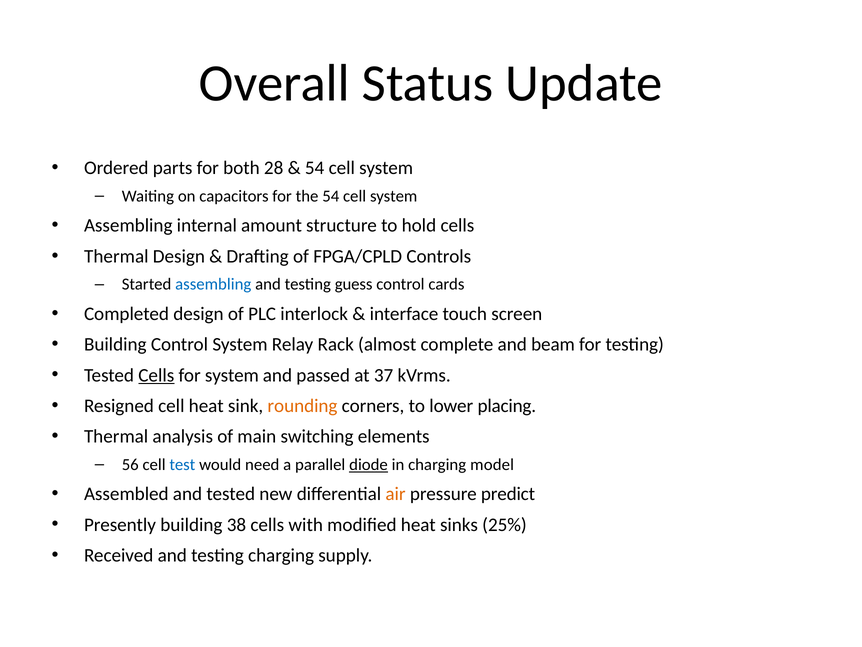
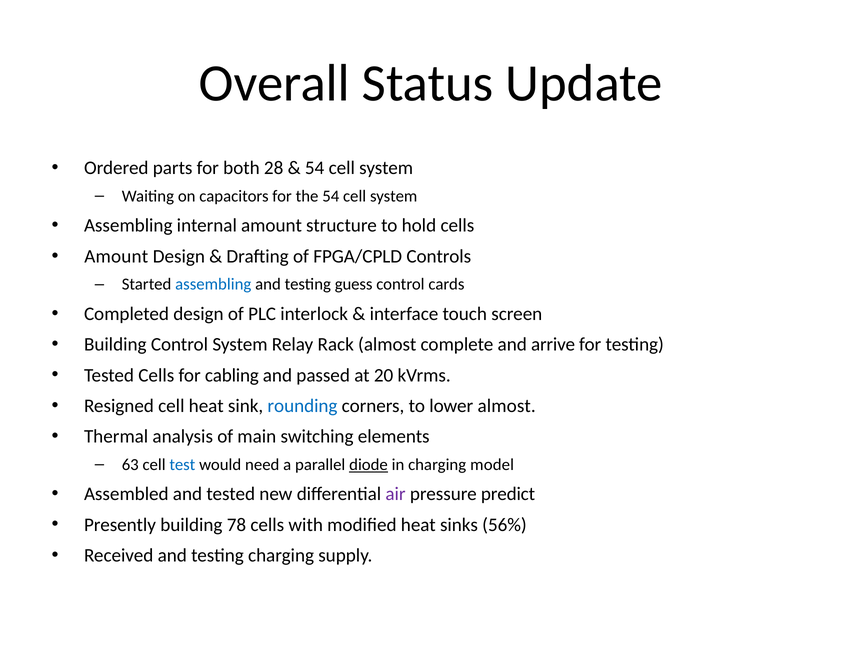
Thermal: Thermal -> Amount (116, 256)
beam: beam -> arrive (553, 344)
Cells underline: present -> none (156, 375)
for system: system -> cabling (232, 375)
37: 37 -> 20 (384, 375)
rounding colour: orange -> blue (302, 406)
lower placing: placing -> almost (507, 406)
56: 56 -> 63 (130, 464)
air colour: orange -> purple (396, 494)
38: 38 -> 78 (236, 524)
25%: 25% -> 56% (505, 524)
